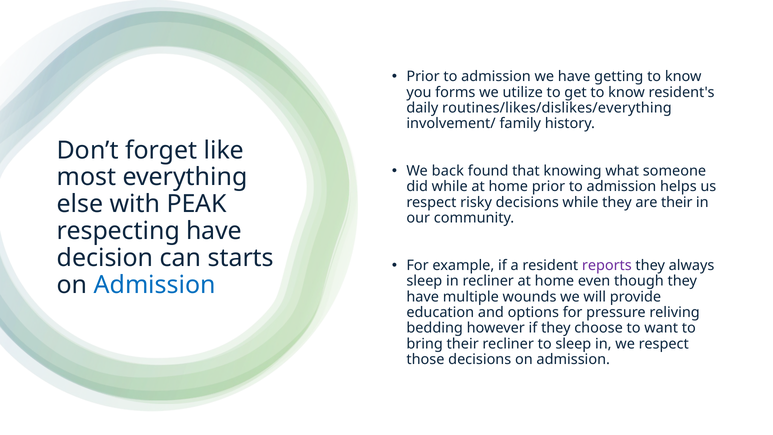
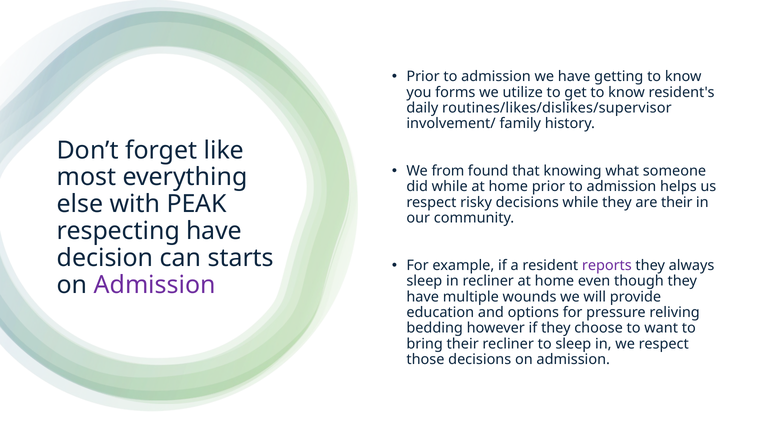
routines/likes/dislikes/everything: routines/likes/dislikes/everything -> routines/likes/dislikes/supervisor (557, 108)
back: back -> from (448, 171)
Admission colour: blue -> purple (155, 285)
